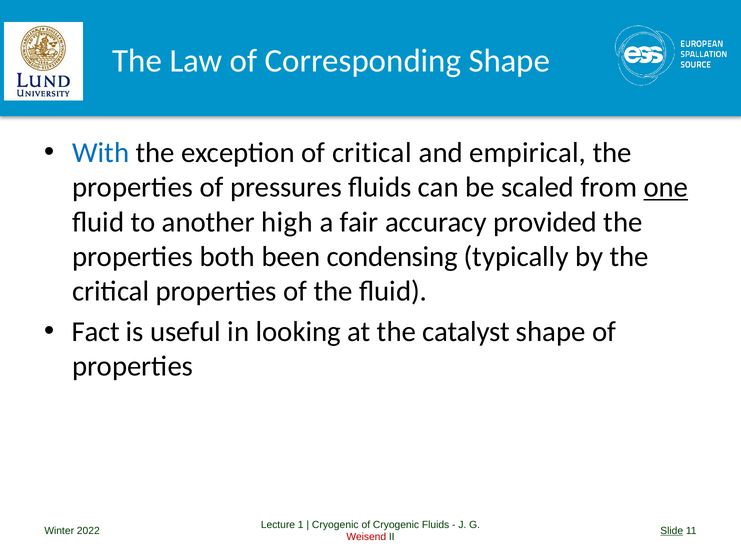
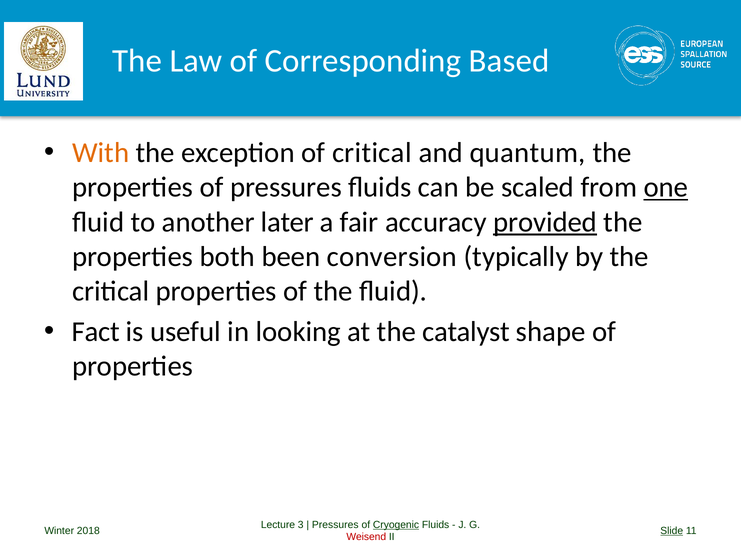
Corresponding Shape: Shape -> Based (509, 61)
With colour: blue -> orange (101, 153)
empirical: empirical -> quantum (528, 153)
high: high -> later (287, 222)
provided underline: none -> present (545, 222)
condensing: condensing -> conversion (392, 256)
1: 1 -> 3 (301, 524)
Cryogenic: Cryogenic -> Pressures (335, 524)
Cryogenic underline: none -> present (396, 524)
2022: 2022 -> 2018 (88, 531)
